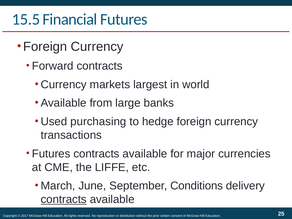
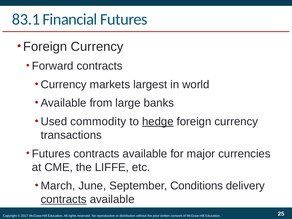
15.5: 15.5 -> 83.1 (26, 19)
purchasing: purchasing -> commodity (98, 122)
hedge underline: none -> present (158, 122)
